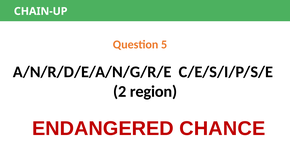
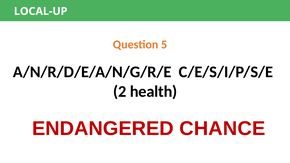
CHAIN-UP: CHAIN-UP -> LOCAL-UP (41, 11)
region: region -> health (154, 92)
